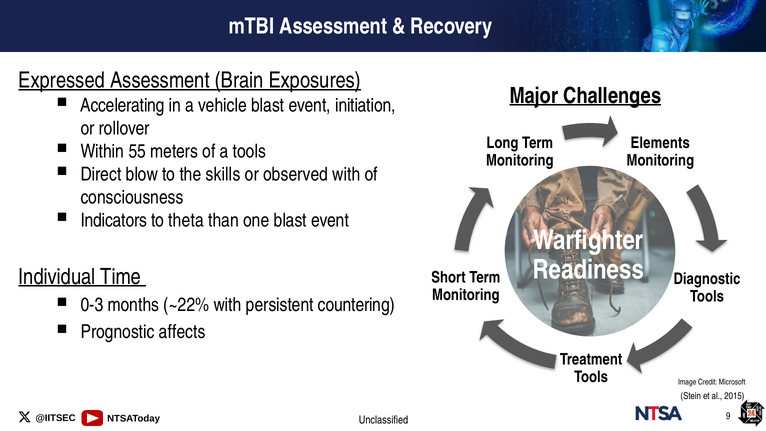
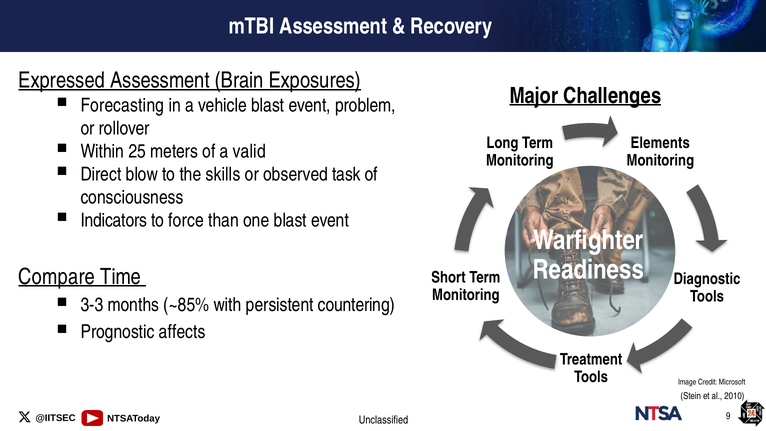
Accelerating: Accelerating -> Forecasting (122, 105)
initiation: initiation -> problem (365, 105)
55: 55 -> 25 (137, 151)
a tools: tools -> valid (249, 151)
observed with: with -> task (346, 174)
theta: theta -> force (186, 220)
Individual: Individual -> Compare (57, 277)
0-3: 0-3 -> 3-3 (92, 305)
~22%: ~22% -> ~85% (186, 305)
2015: 2015 -> 2010 (734, 396)
